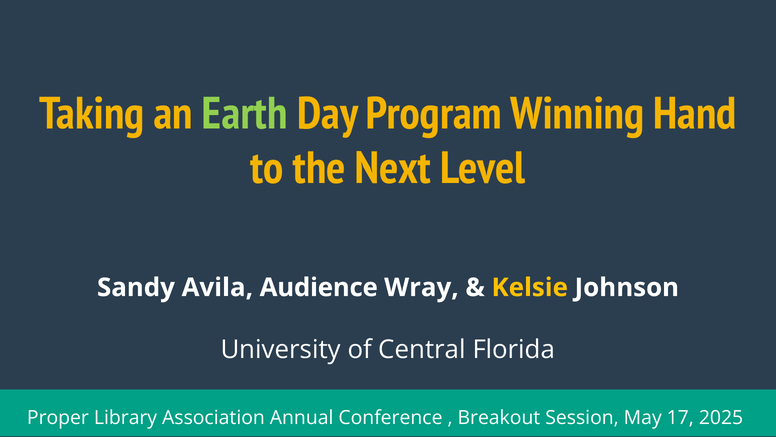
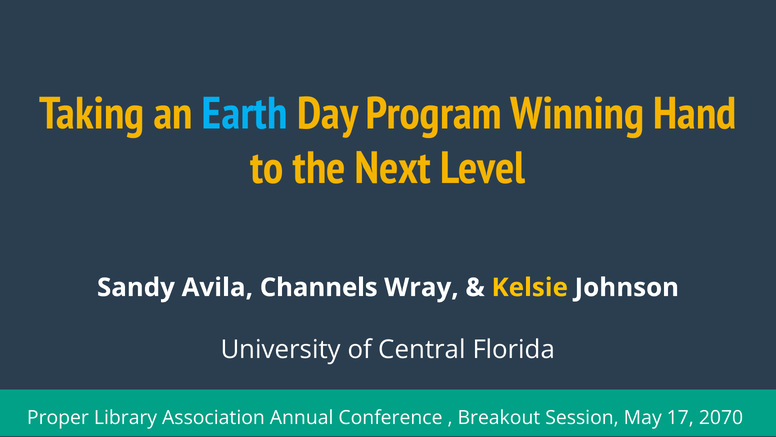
Earth colour: light green -> light blue (245, 114)
Audience: Audience -> Channels (319, 287)
2025: 2025 -> 2070 (721, 417)
